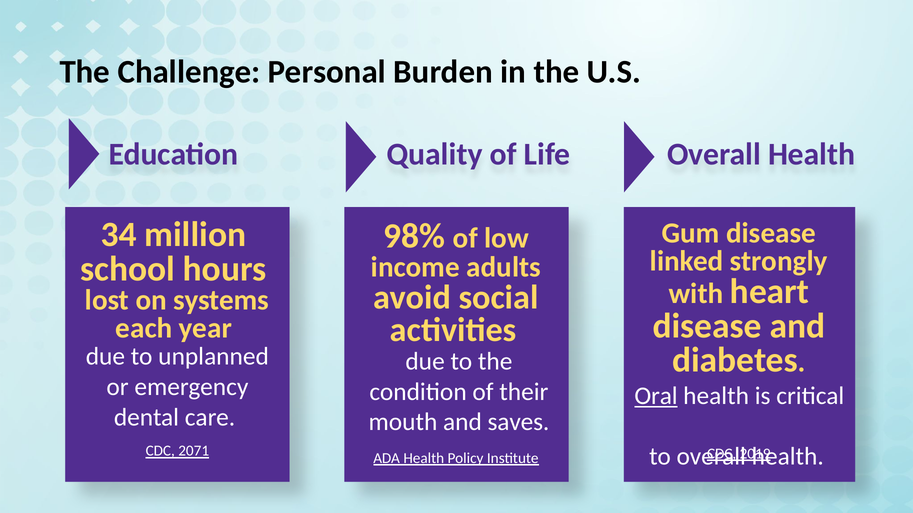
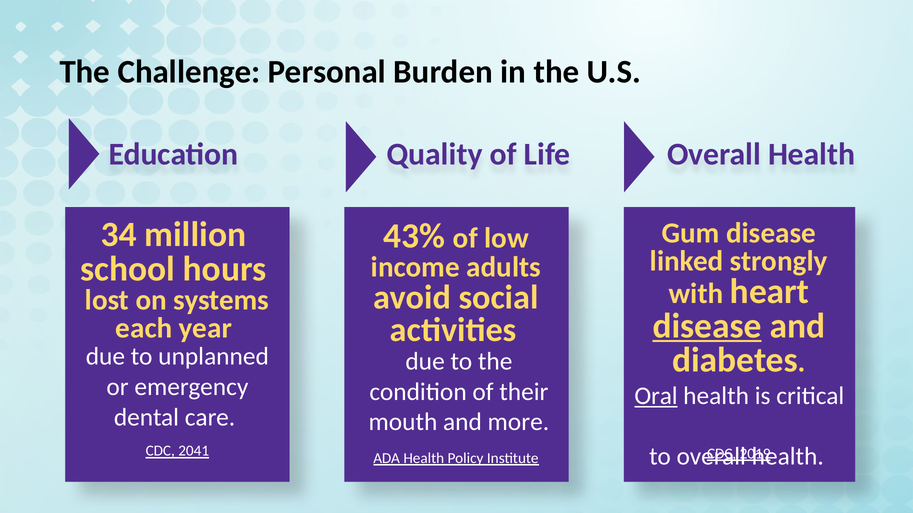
98%: 98% -> 43% (414, 236)
disease underline: none -> present (707, 326)
saves: saves -> more (518, 423)
2071: 2071 -> 2041 (194, 451)
